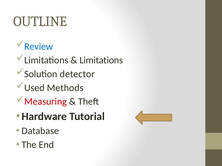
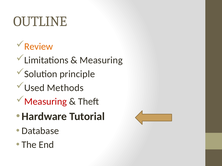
Review colour: blue -> orange (39, 47)
Limitations: Limitations -> Measuring (101, 60)
detector: detector -> principle (77, 74)
